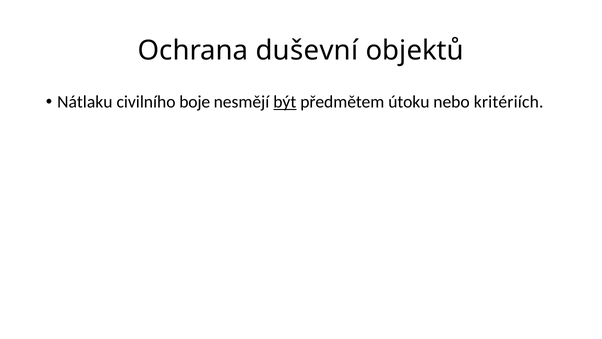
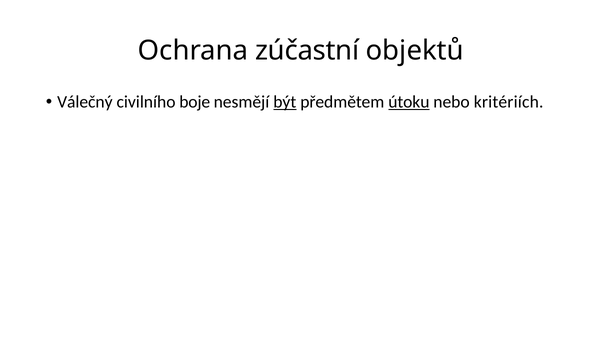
duševní: duševní -> zúčastní (307, 51)
Nátlaku: Nátlaku -> Válečný (85, 102)
útoku underline: none -> present (409, 102)
